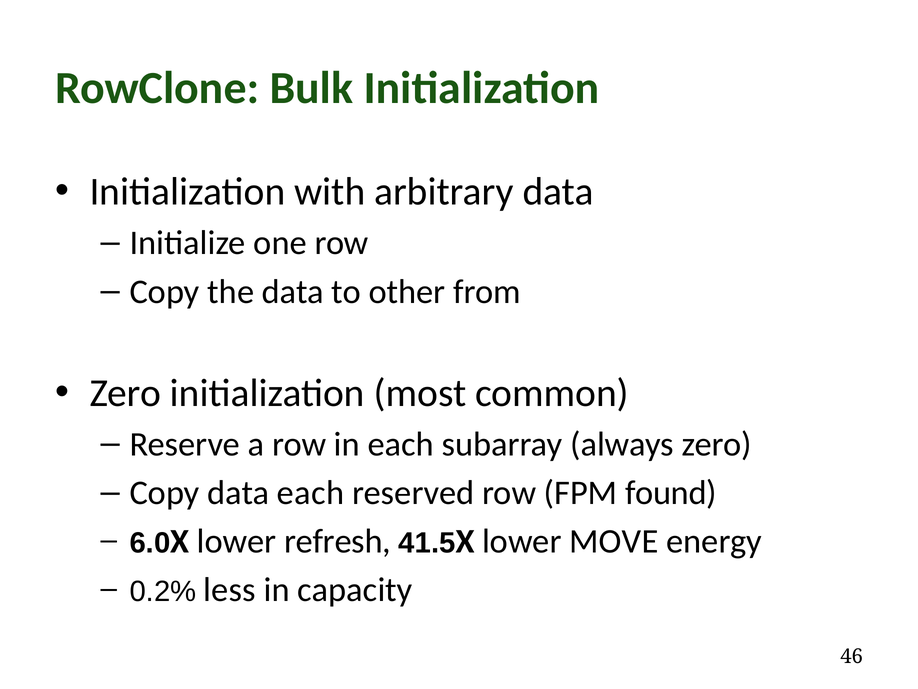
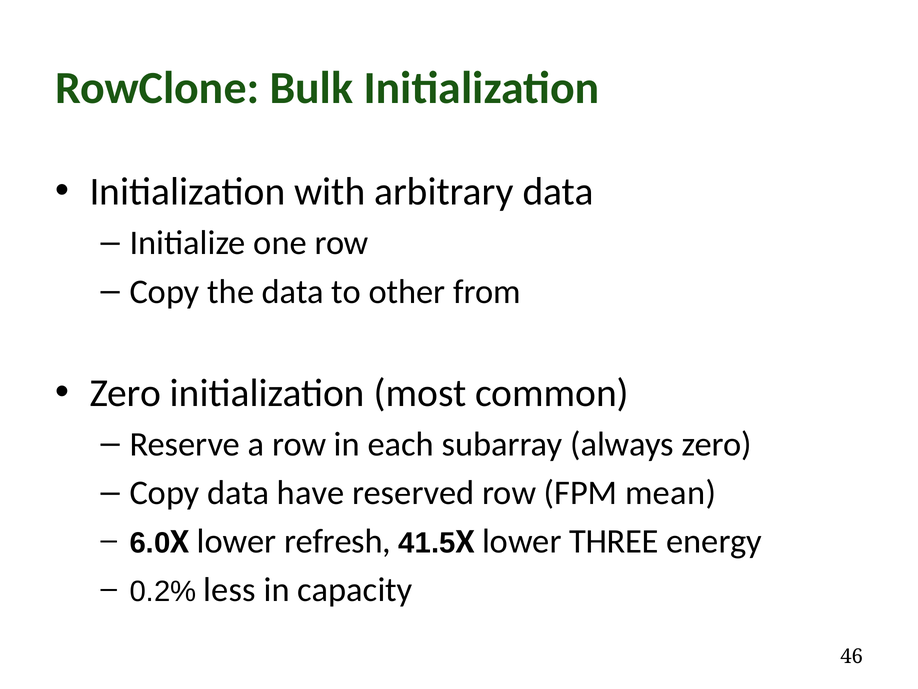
data each: each -> have (311, 493)
found: found -> mean (671, 493)
MOVE: MOVE -> THREE (614, 541)
